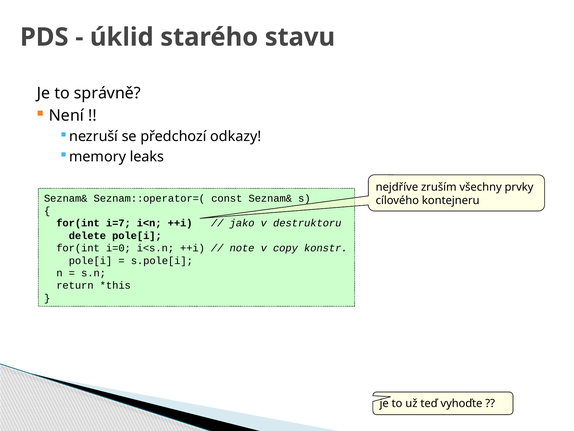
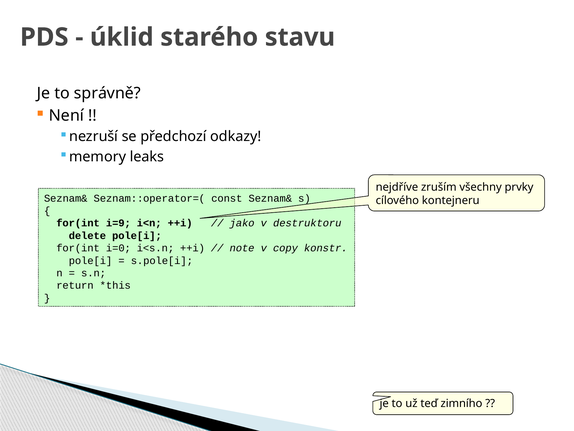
i=7: i=7 -> i=9 (118, 223)
vyhoďte: vyhoďte -> zimního (461, 403)
